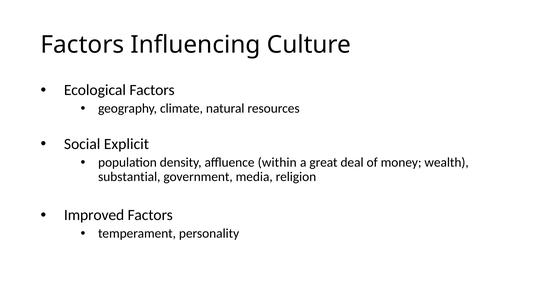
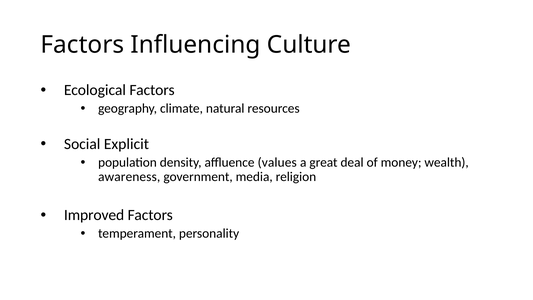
within: within -> values (277, 162)
substantial: substantial -> awareness (129, 177)
